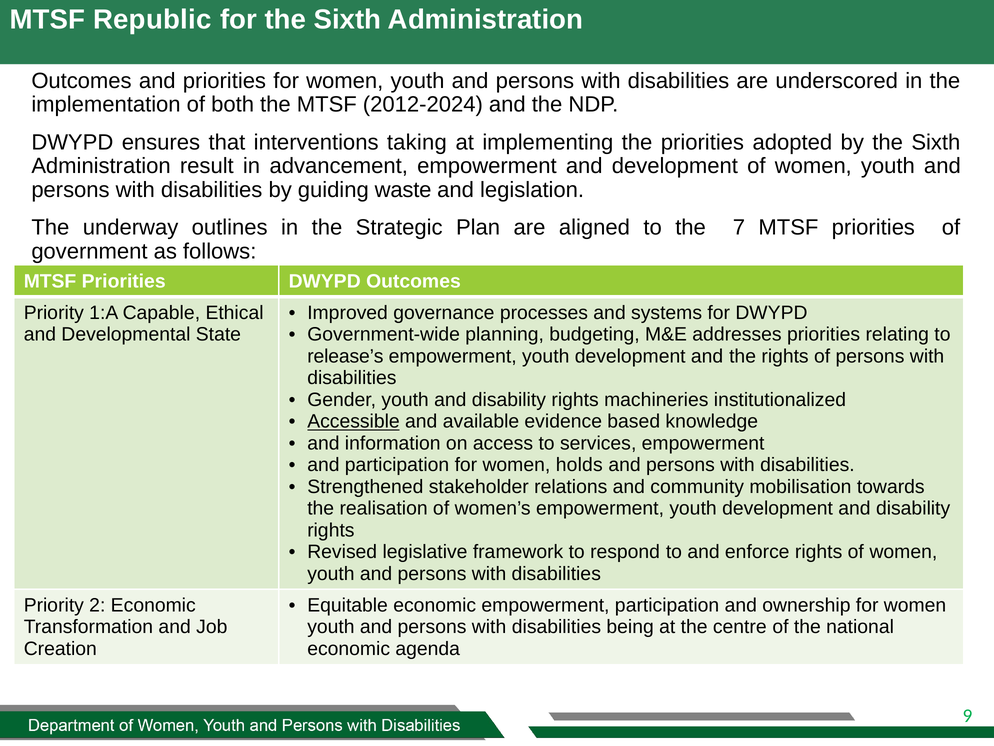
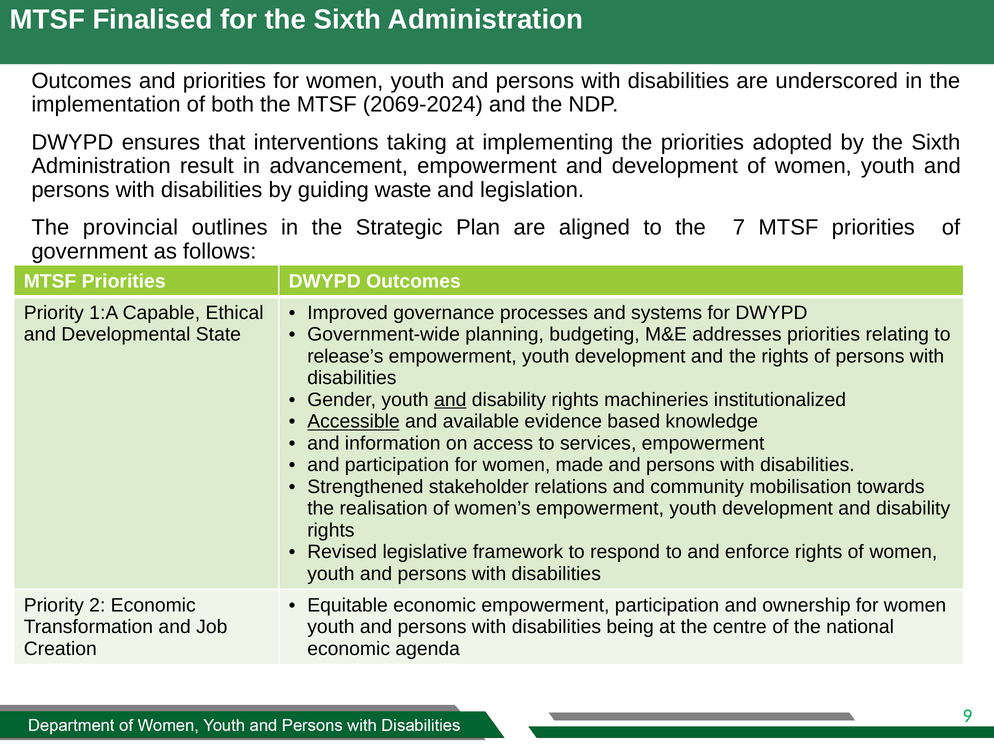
Republic: Republic -> Finalised (152, 20)
2012-2024: 2012-2024 -> 2069-2024 (423, 105)
underway: underway -> provincial (130, 227)
and underline: none -> present (450, 400)
holds: holds -> made (579, 465)
